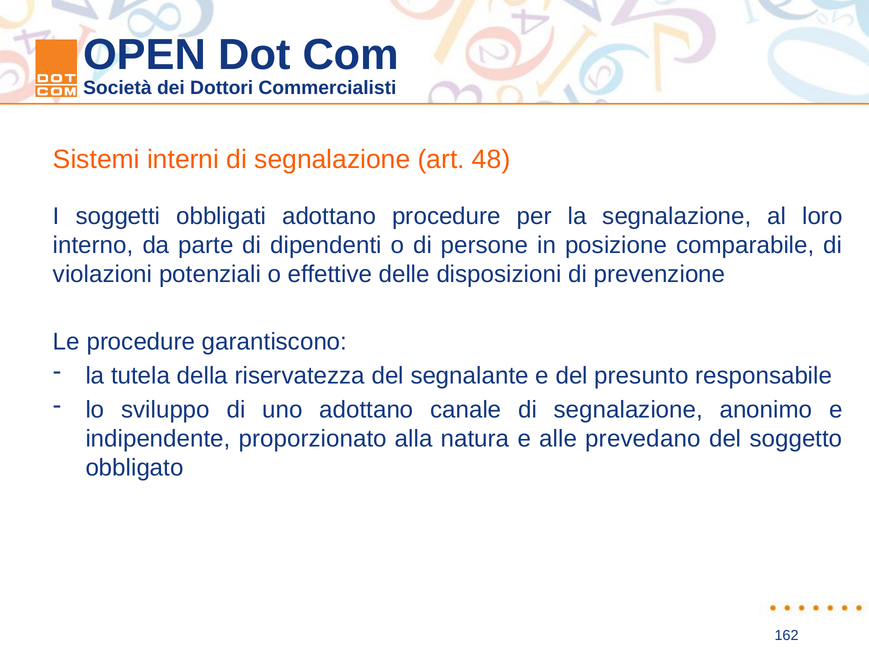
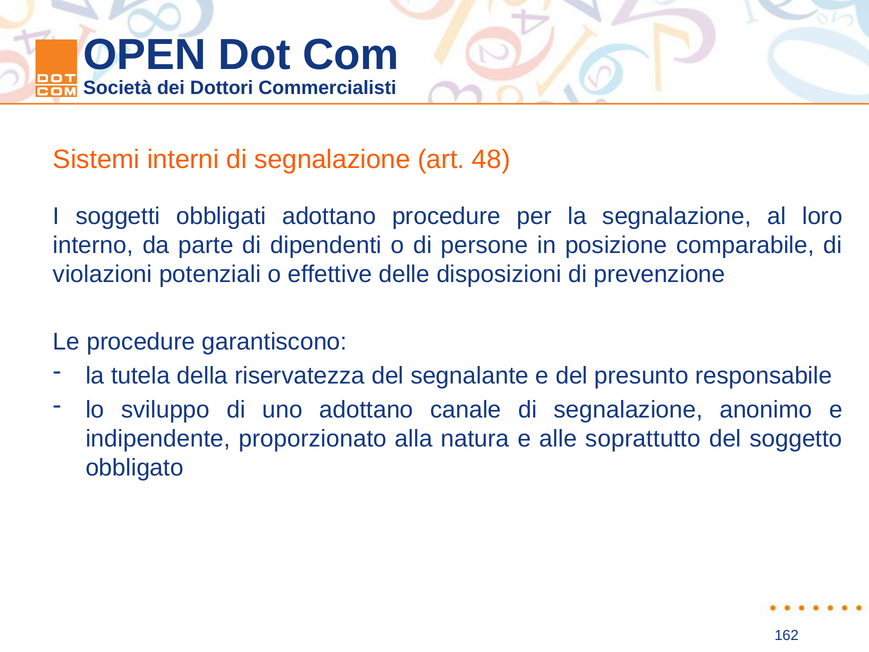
prevedano: prevedano -> soprattutto (643, 438)
